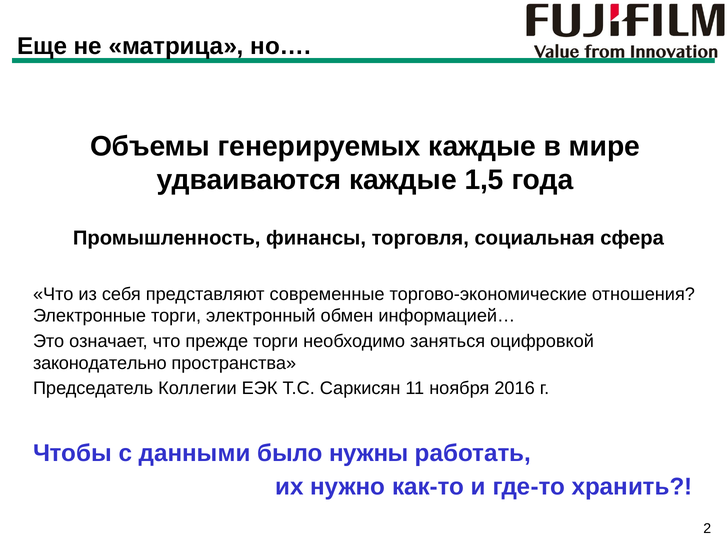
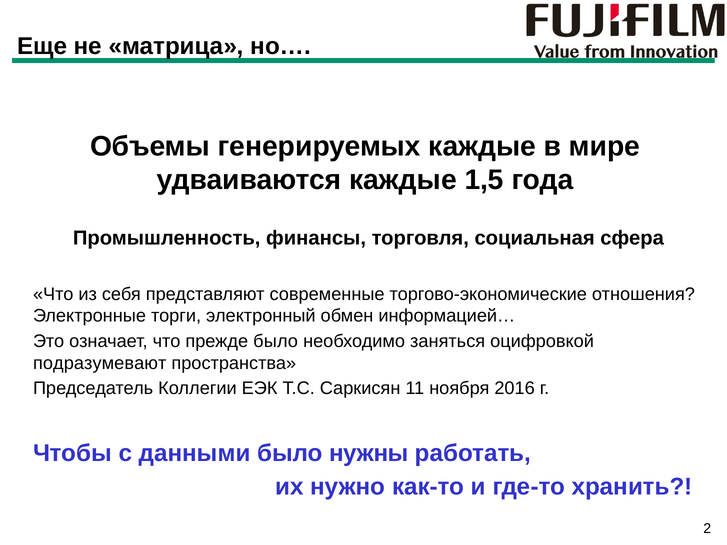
прежде торги: торги -> было (276, 341)
законодательно: законодательно -> подразумевают (100, 363)
